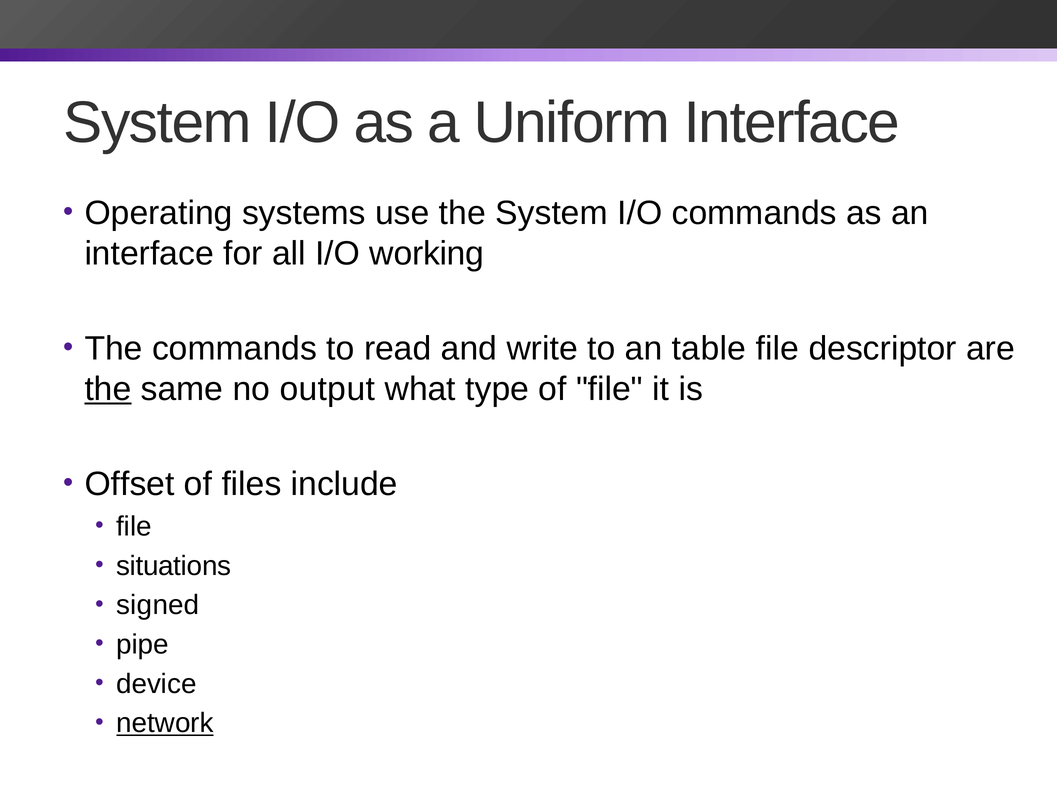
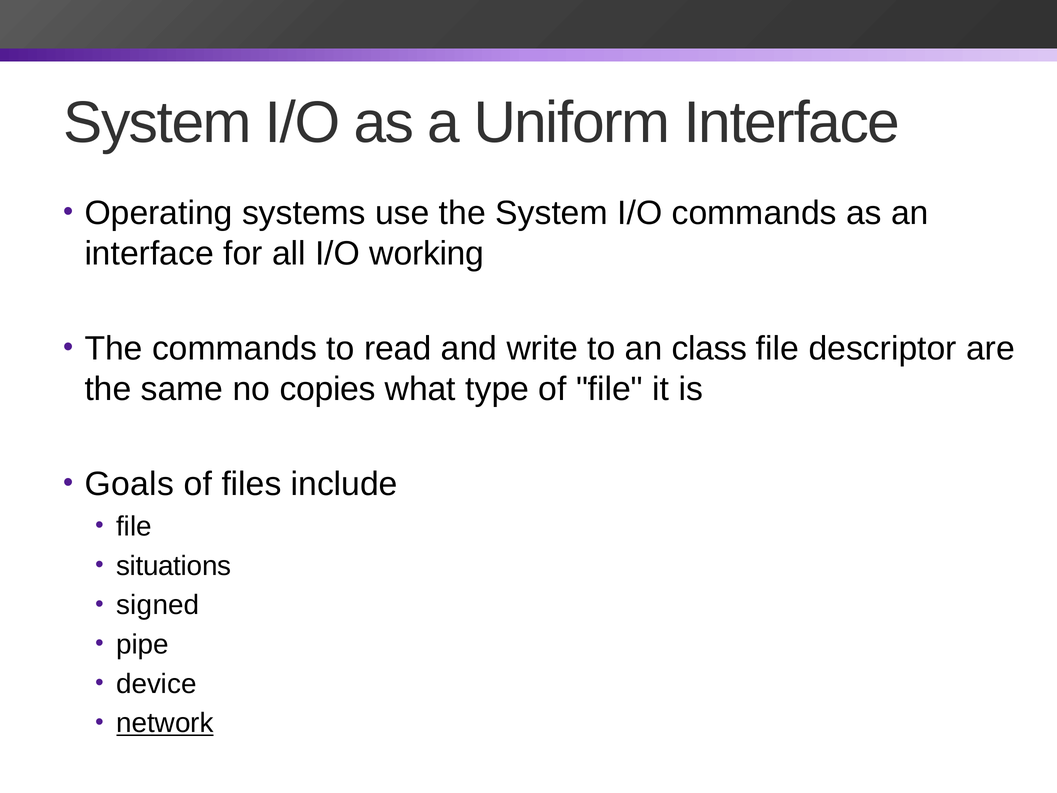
table: table -> class (709, 348)
the underline: present -> none (108, 389)
output: output -> copies (328, 389)
Offset: Offset -> Goals (129, 484)
